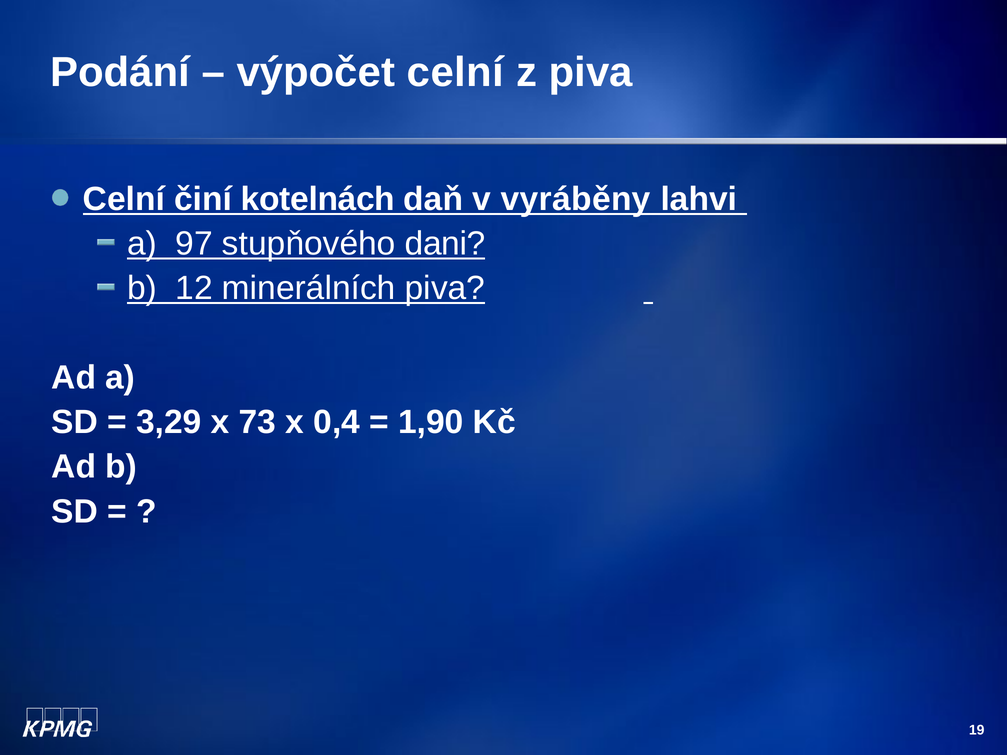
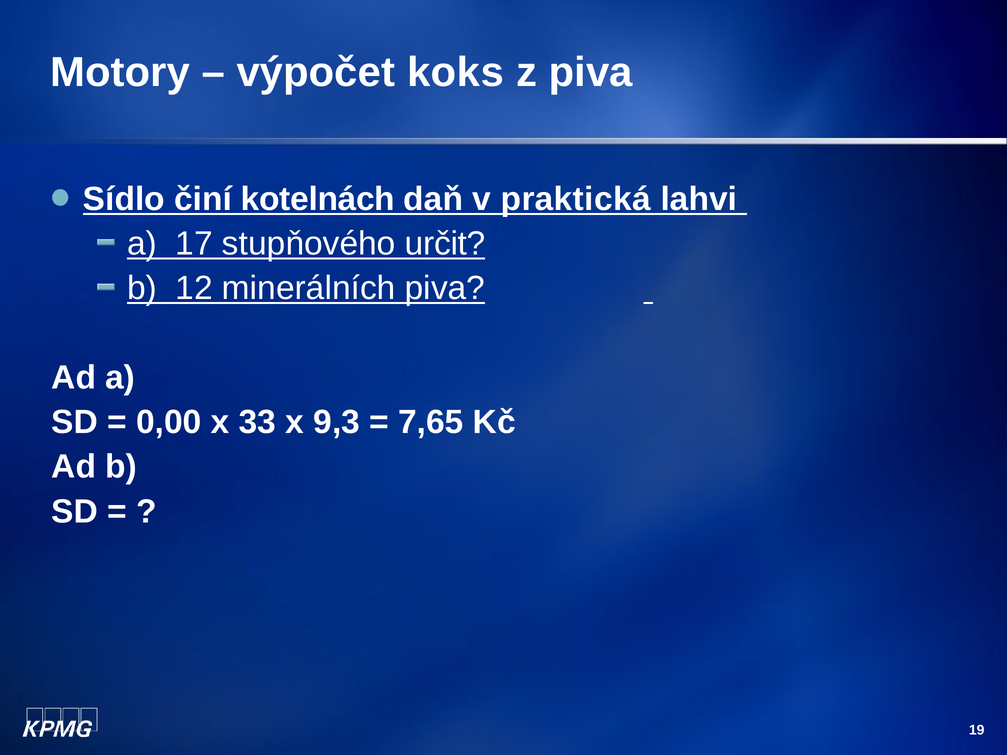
Podání: Podání -> Motory (120, 72)
výpočet celní: celní -> koks (455, 72)
Celní: Celní -> Sídlo (124, 199)
vyráběny: vyráběny -> praktická (576, 199)
97: 97 -> 17 (194, 244)
dani: dani -> určit (445, 244)
3,29: 3,29 -> 0,00 (169, 422)
73: 73 -> 33 (257, 422)
0,4: 0,4 -> 9,3 (337, 422)
1,90: 1,90 -> 7,65 (431, 422)
